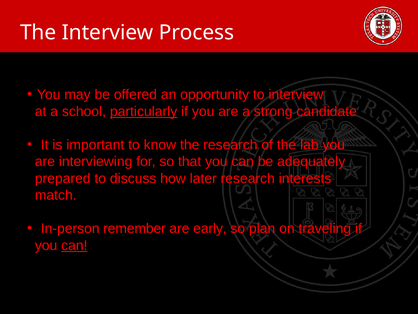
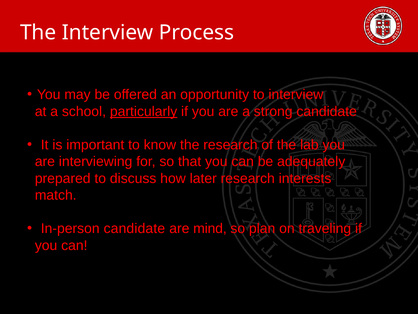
In-person remember: remember -> candidate (134, 228)
early: early -> mind (210, 228)
can underline: present -> none (74, 245)
